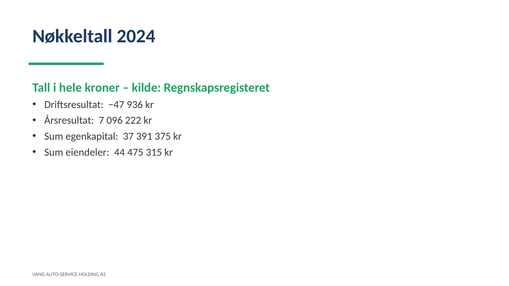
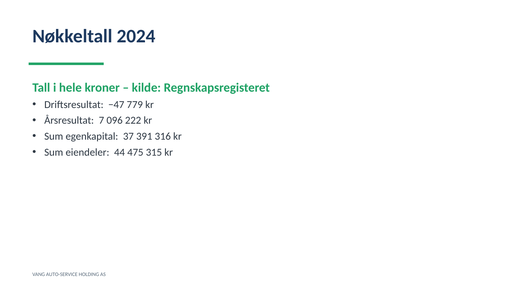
936: 936 -> 779 (135, 105)
375: 375 -> 316 (163, 136)
